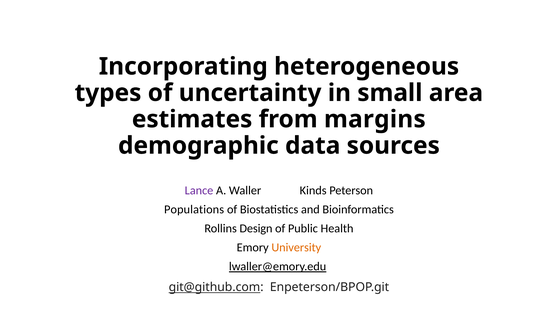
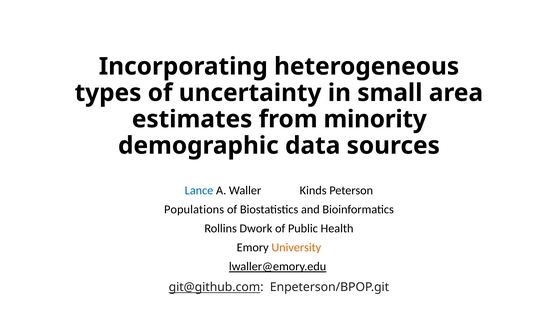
margins: margins -> minority (375, 119)
Lance colour: purple -> blue (199, 190)
Design: Design -> Dwork (256, 228)
